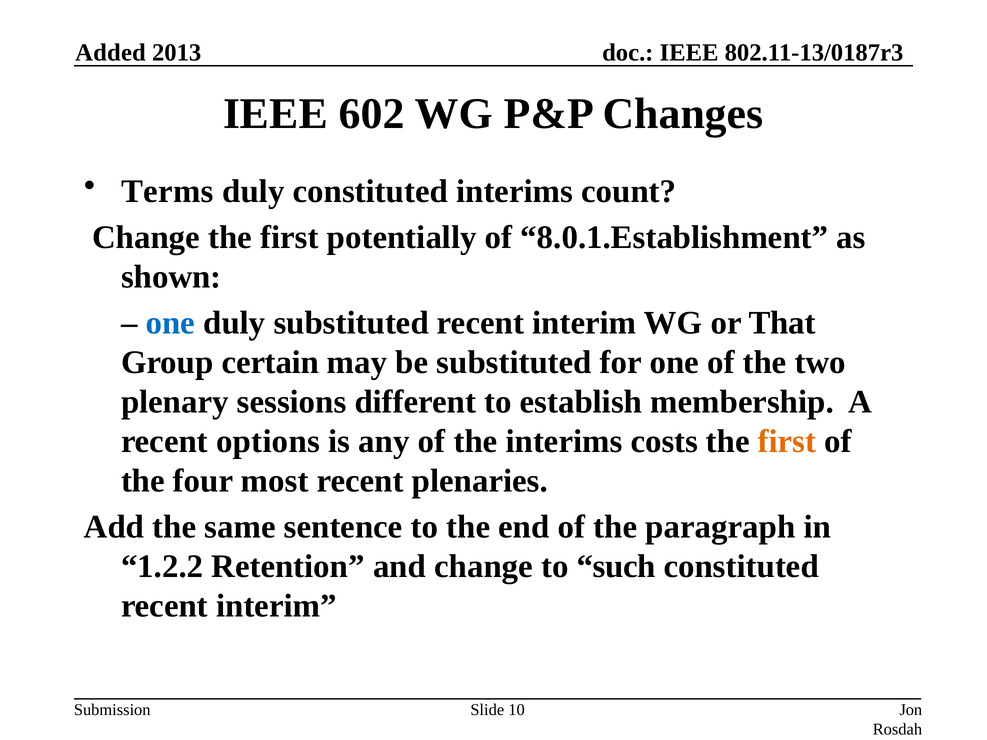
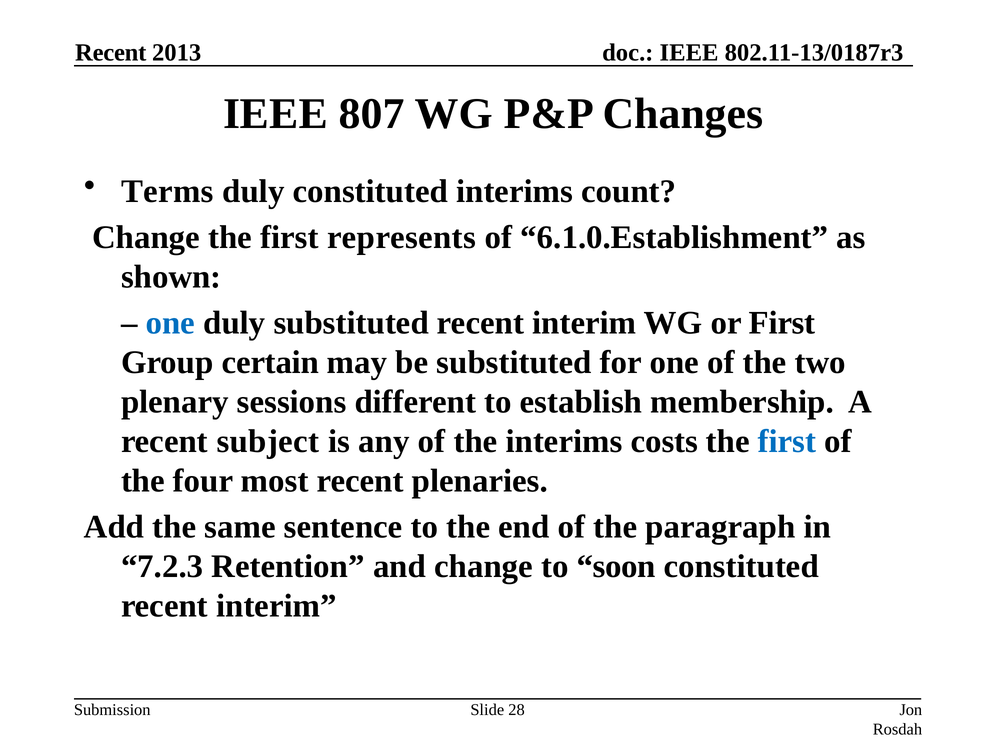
Added: Added -> Recent (111, 53)
602: 602 -> 807 (372, 114)
potentially: potentially -> represents (402, 238)
8.0.1.Establishment: 8.0.1.Establishment -> 6.1.0.Establishment (674, 238)
or That: That -> First (782, 323)
options: options -> subject (268, 442)
first colour: orange -> blue (787, 442)
1.2.2: 1.2.2 -> 7.2.3 (162, 567)
such: such -> soon (616, 567)
10: 10 -> 28 (517, 710)
